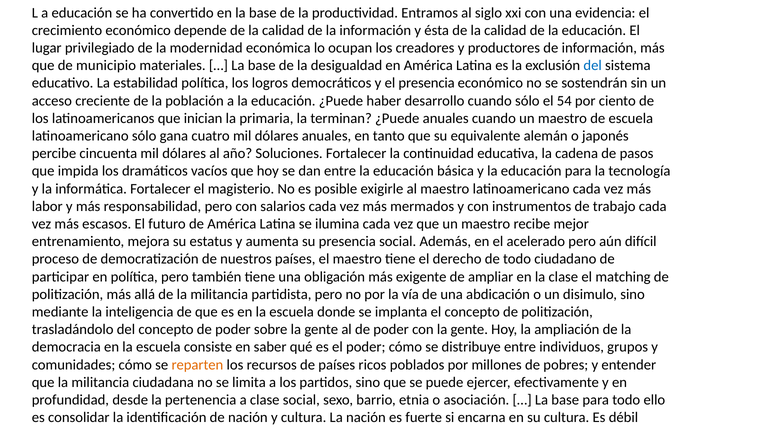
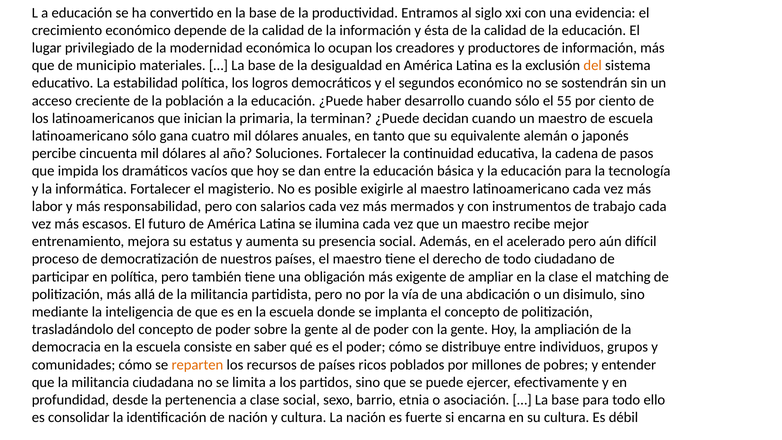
del colour: blue -> orange (593, 65)
el presencia: presencia -> segundos (427, 83)
54: 54 -> 55 (564, 101)
¿Puede anuales: anuales -> decidan (446, 118)
